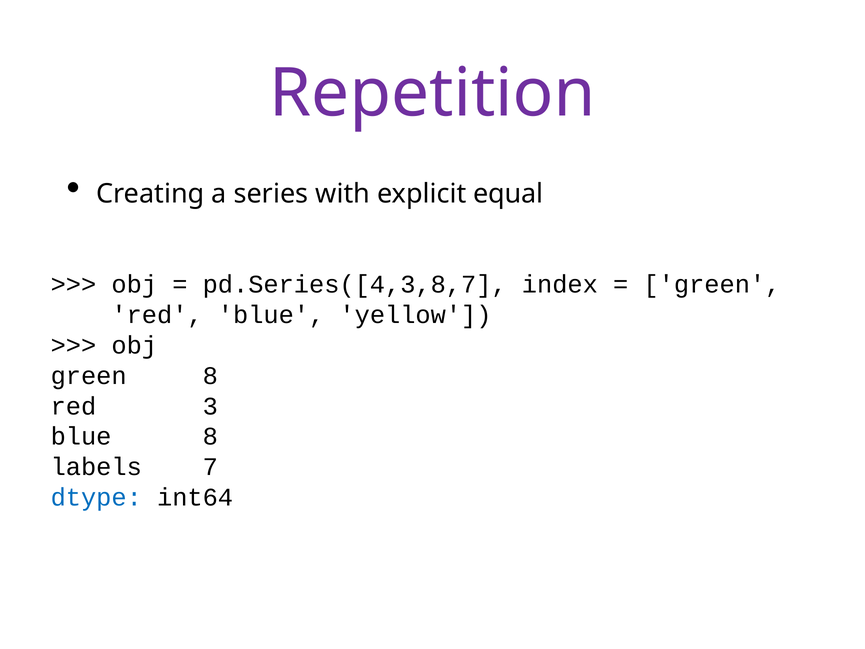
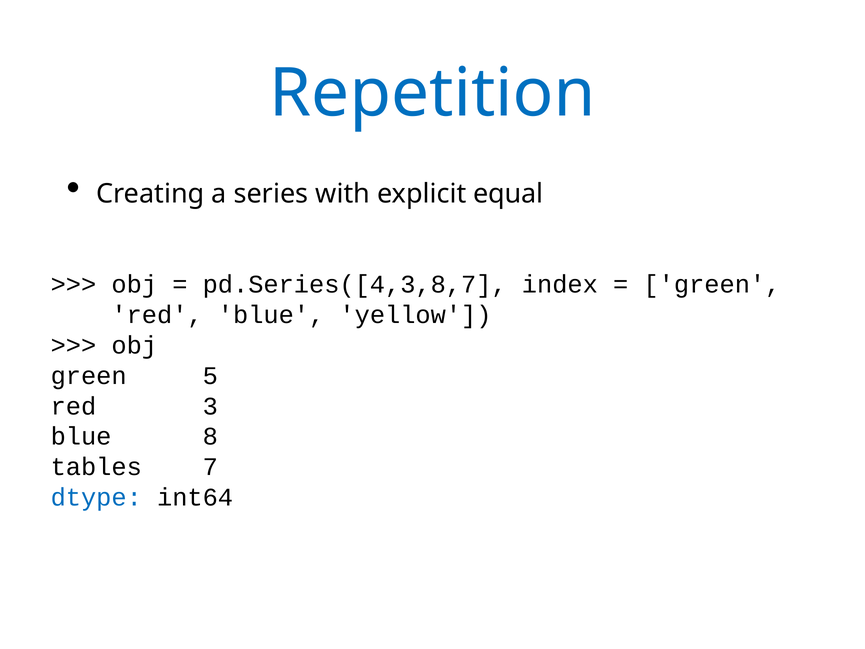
Repetition colour: purple -> blue (432, 93)
green 8: 8 -> 5 (210, 376)
labels: labels -> tables (96, 467)
